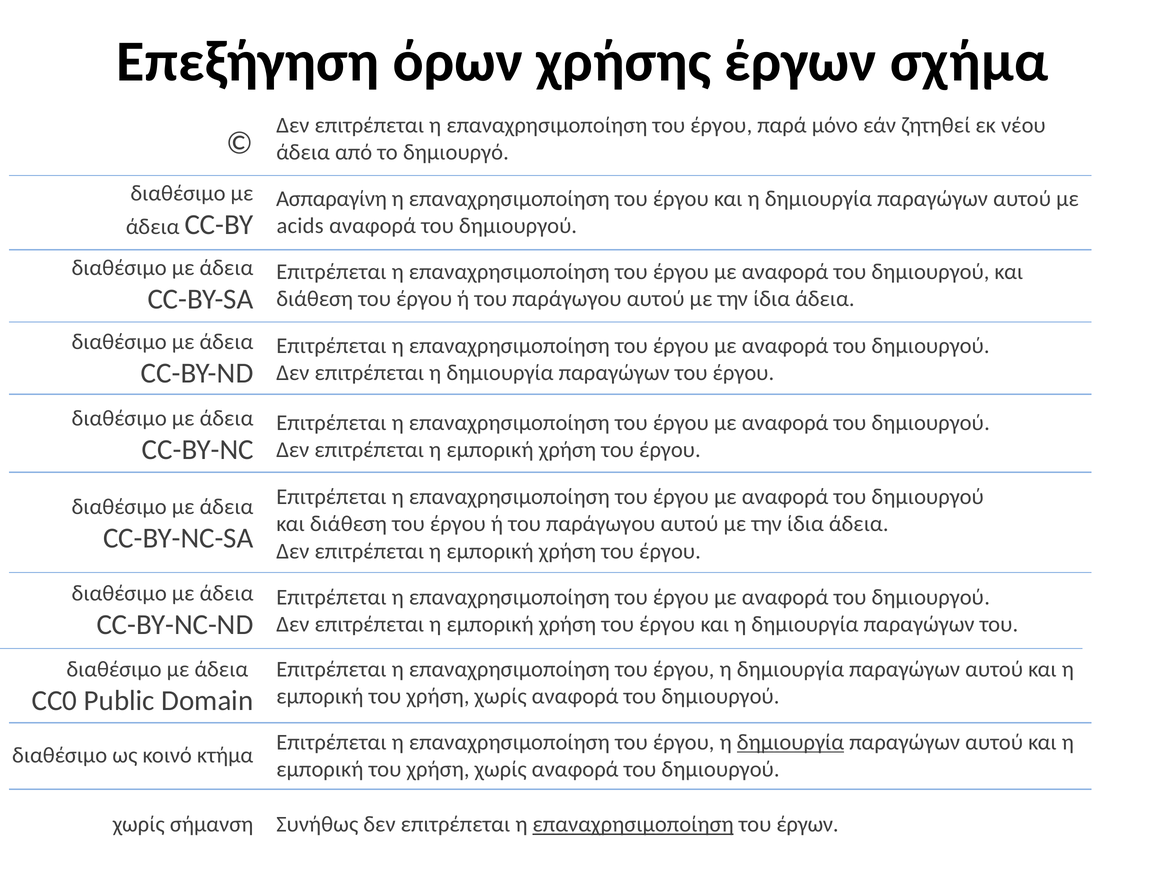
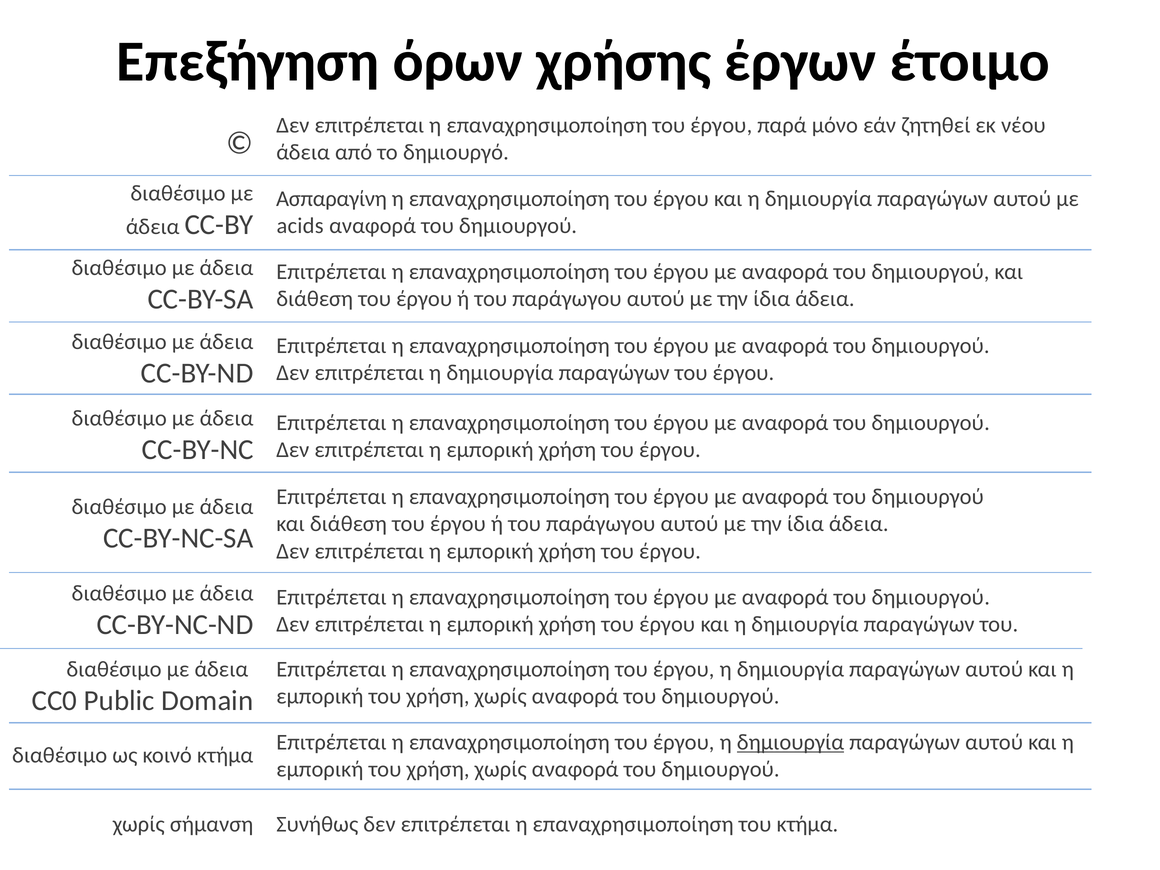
σχήμα: σχήμα -> έτοιμο (970, 62)
επαναχρησιμοποίηση underline: present -> none (633, 824)
του έργων: έργων -> κτήμα (807, 824)
